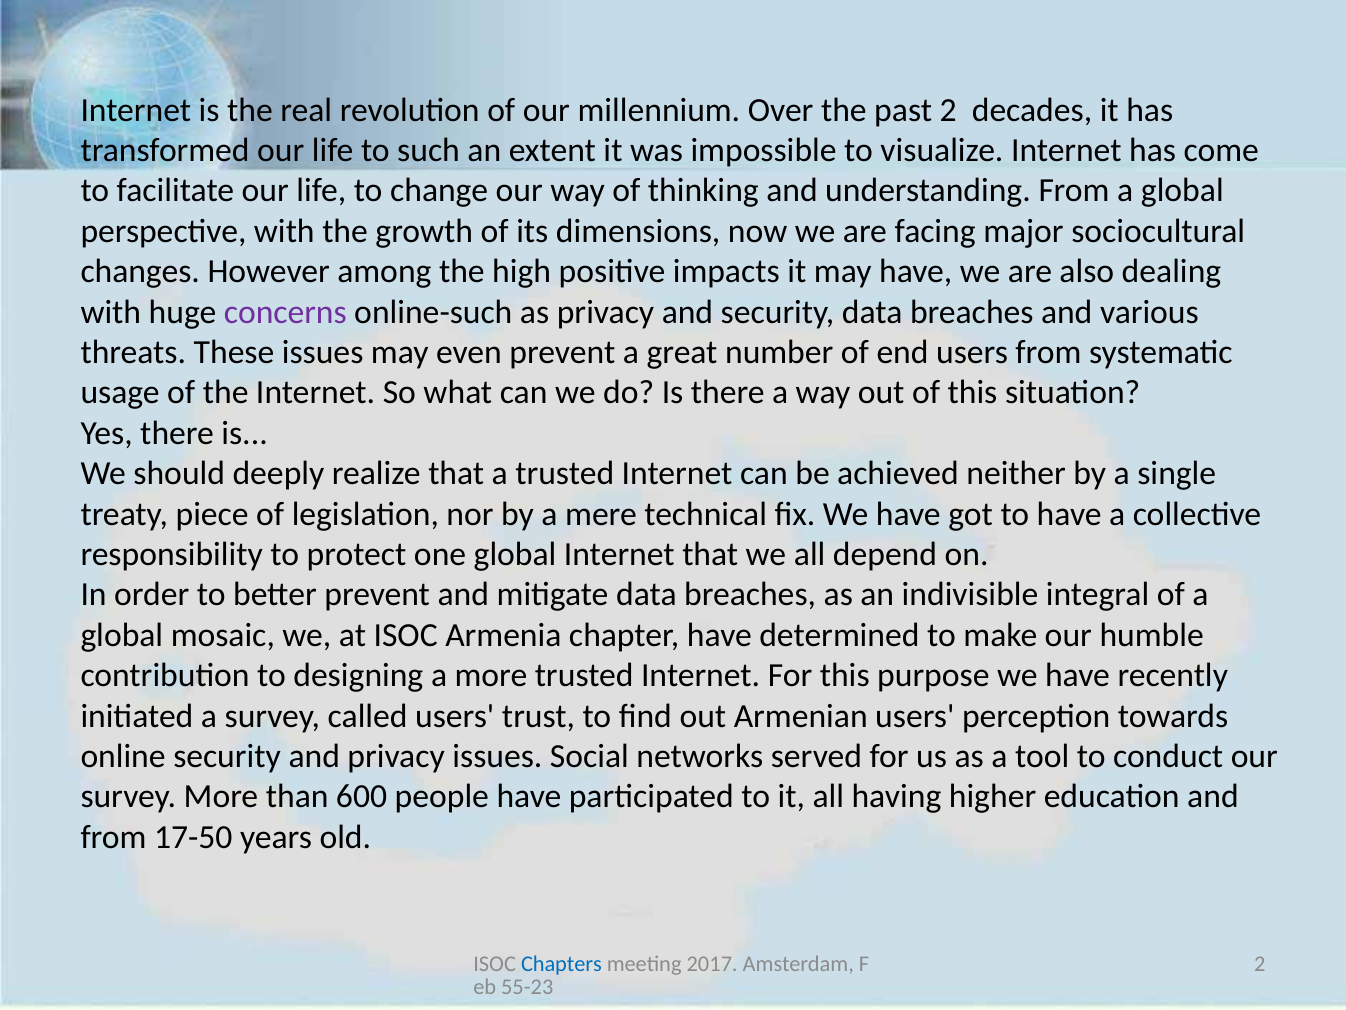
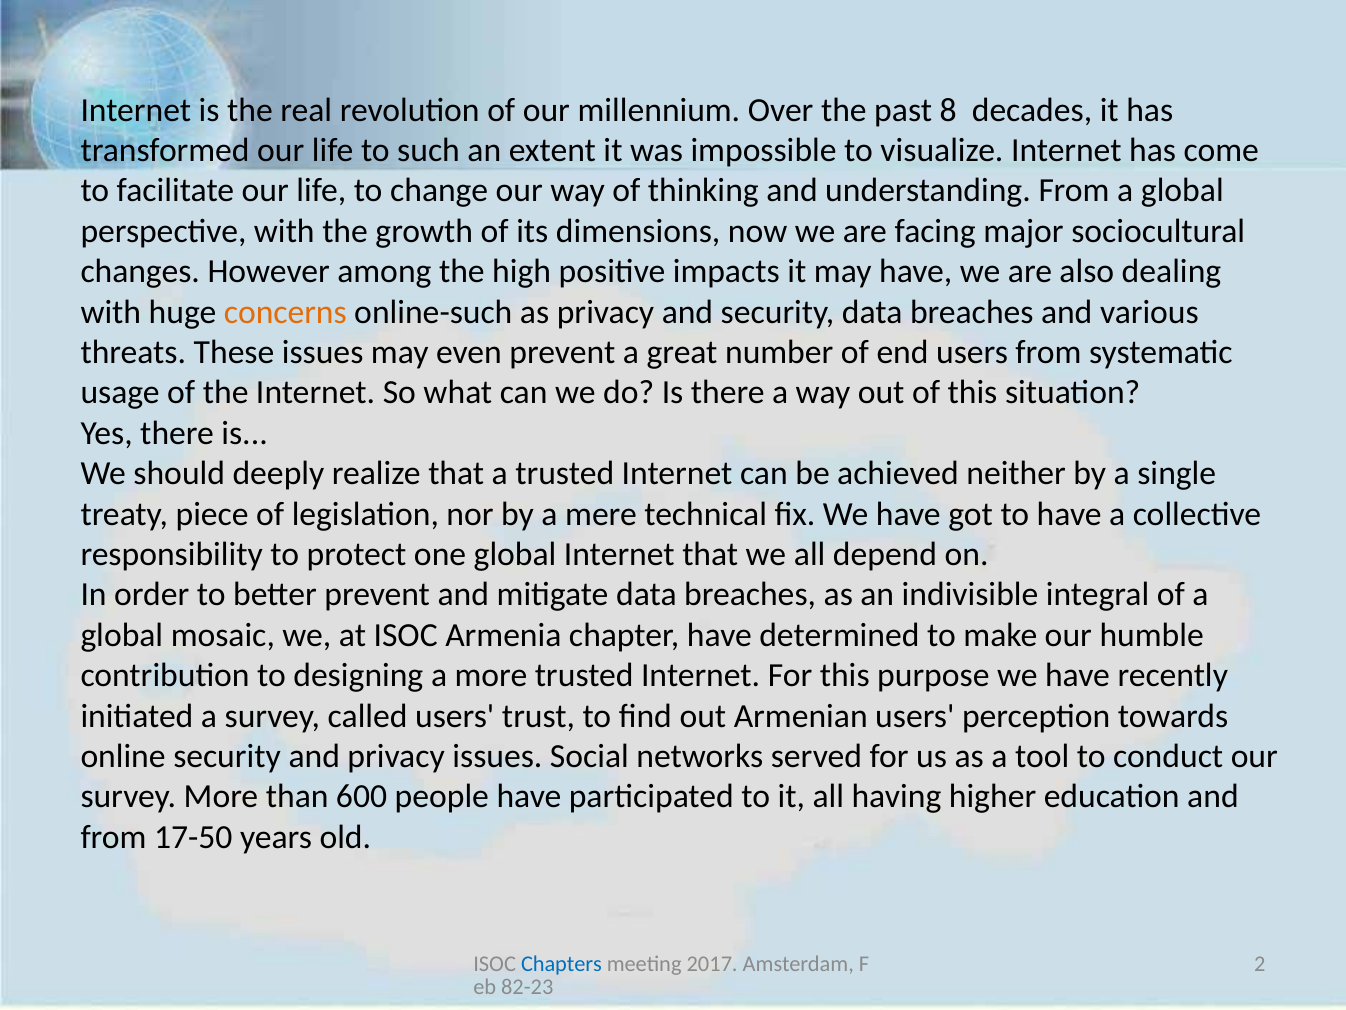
past 2: 2 -> 8 (948, 110)
concerns colour: purple -> orange (285, 312)
55-23: 55-23 -> 82-23 (527, 986)
